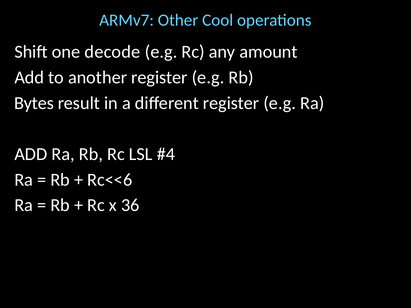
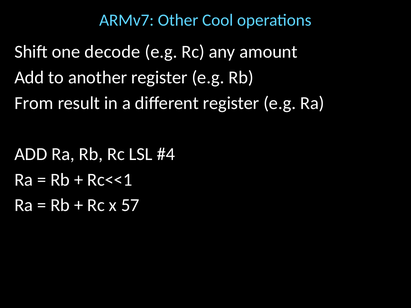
Bytes: Bytes -> From (34, 103)
Rc<<6: Rc<<6 -> Rc<<1 (110, 180)
36: 36 -> 57 (130, 205)
